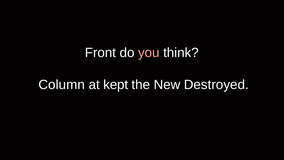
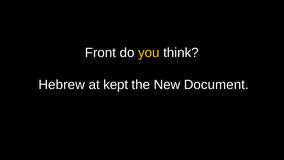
you colour: pink -> yellow (149, 53)
Column: Column -> Hebrew (62, 85)
Destroyed: Destroyed -> Document (216, 85)
